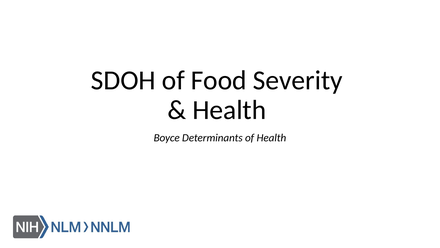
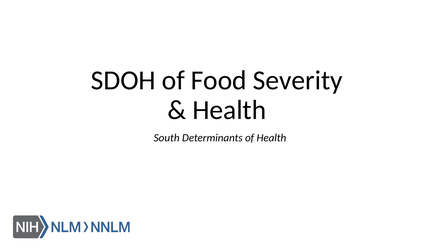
Boyce: Boyce -> South (167, 138)
